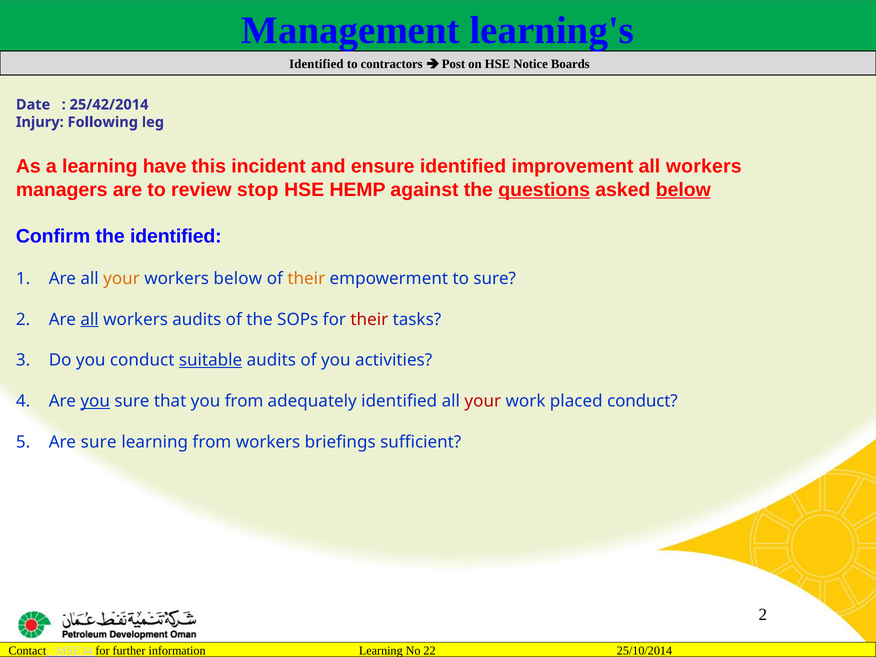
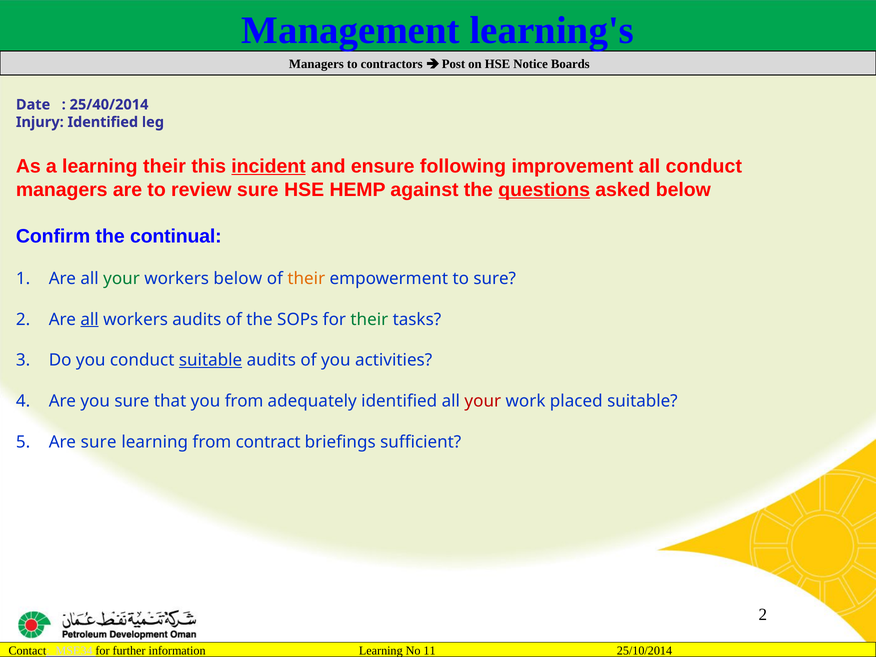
Identified: Identified -> Managers (316, 64)
25/42/2014: 25/42/2014 -> 25/40/2014 (109, 105)
Injury Following: Following -> Identified (103, 122)
learning have: have -> their (164, 166)
incident underline: none -> present (269, 166)
ensure identified: identified -> following (463, 166)
improvement all workers: workers -> conduct (704, 166)
review stop: stop -> sure (258, 190)
below underline: present -> none (683, 190)
the identified: identified -> continual (176, 236)
your colour: orange -> green (121, 278)
their colour: red -> green (369, 319)
you underline: present -> none (95, 401)
placed conduct: conduct -> suitable (642, 401)
from workers: workers -> contract (268, 442)
22: 22 -> 11 (430, 651)
